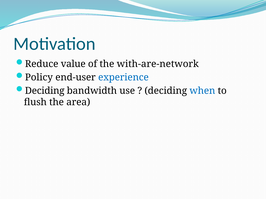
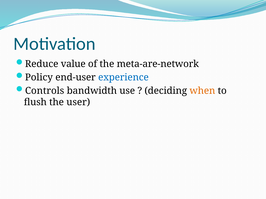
with-are-network: with-are-network -> meta-are-network (158, 64)
Deciding: Deciding -> Controls (45, 91)
when colour: blue -> orange (202, 91)
area: area -> user (78, 102)
